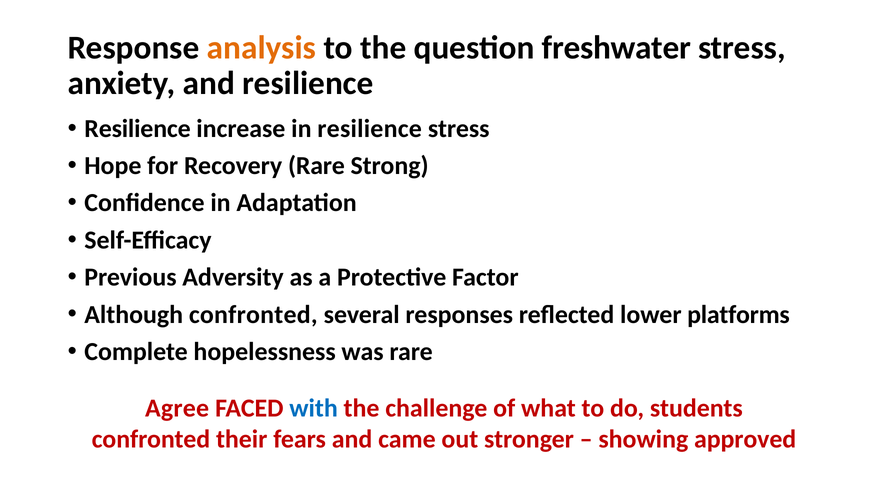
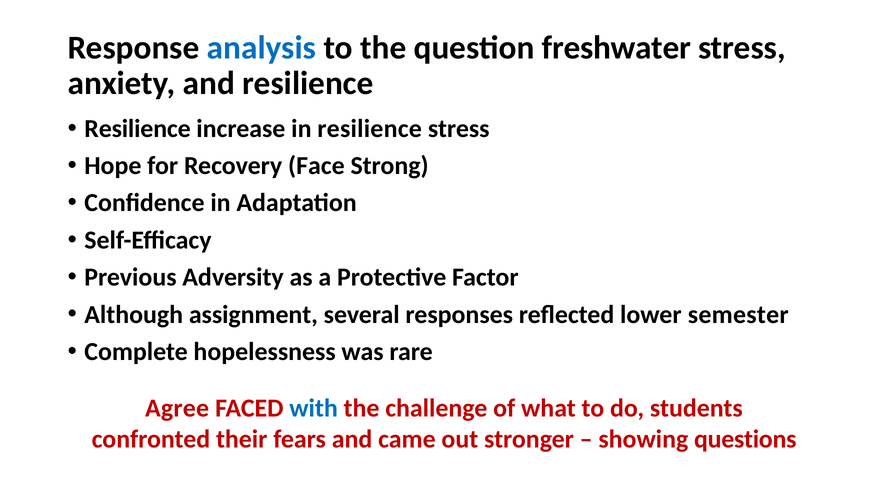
analysis colour: orange -> blue (261, 48)
Recovery Rare: Rare -> Face (316, 166)
Although confronted: confronted -> assignment (253, 315)
platforms: platforms -> semester (738, 315)
approved: approved -> questions (745, 440)
